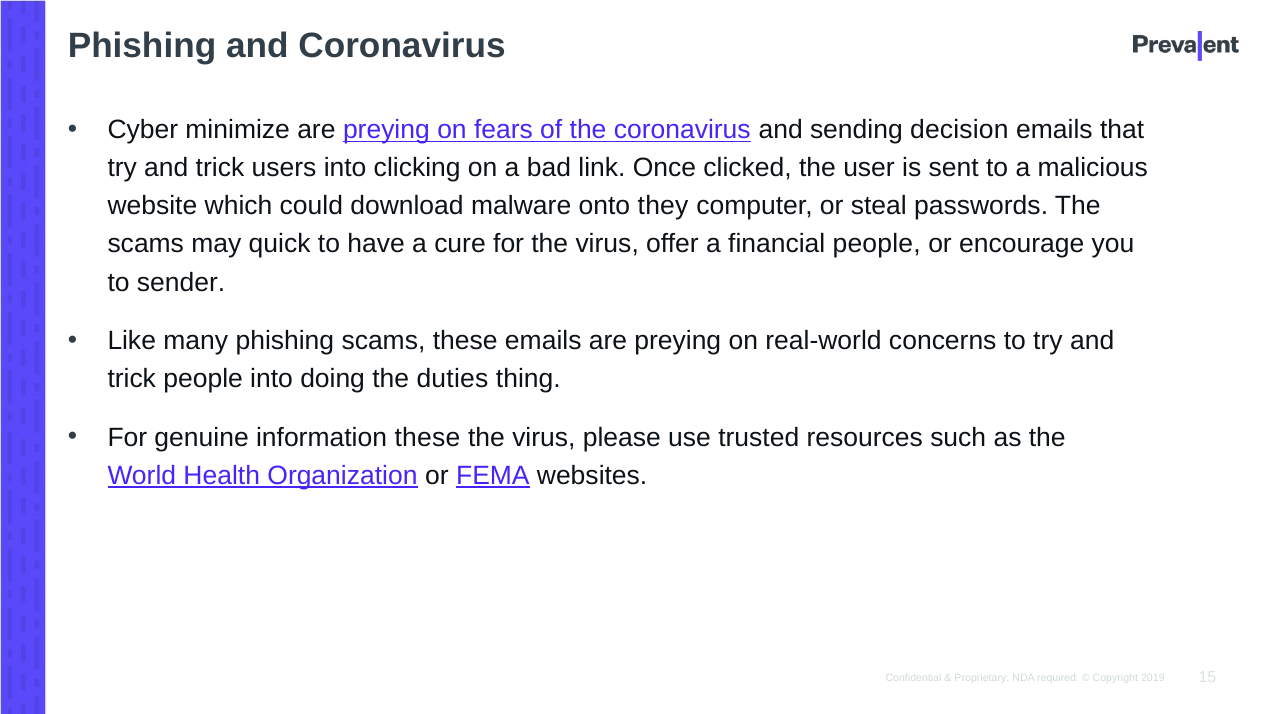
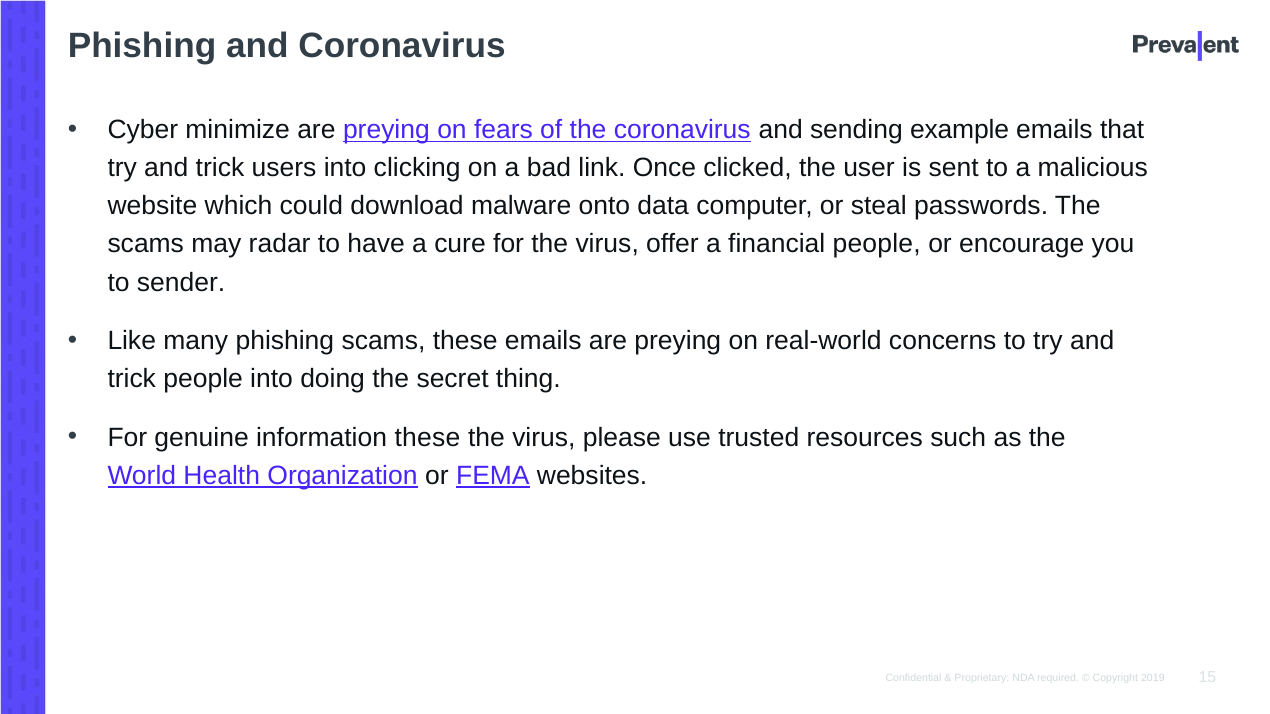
decision: decision -> example (960, 130)
they: they -> data (663, 206)
quick: quick -> radar (280, 244)
duties: duties -> secret (453, 379)
